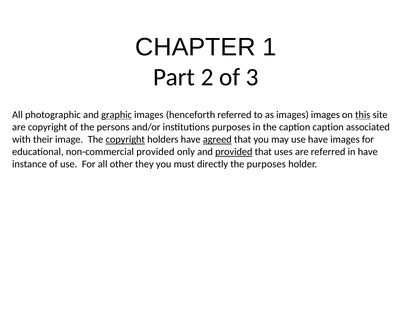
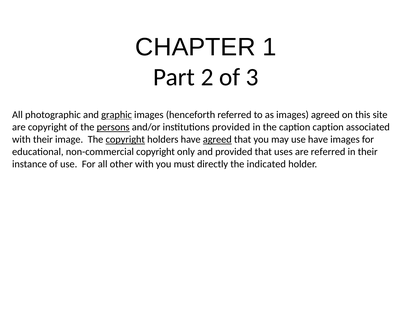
images images: images -> agreed (325, 115)
this underline: present -> none (363, 115)
persons underline: none -> present (113, 127)
institutions purposes: purposes -> provided (231, 127)
non-commercial provided: provided -> copyright (156, 152)
provided underline: present -> none (234, 152)
in have: have -> their (368, 152)
other they: they -> with (144, 164)
the purposes: purposes -> indicated (266, 164)
